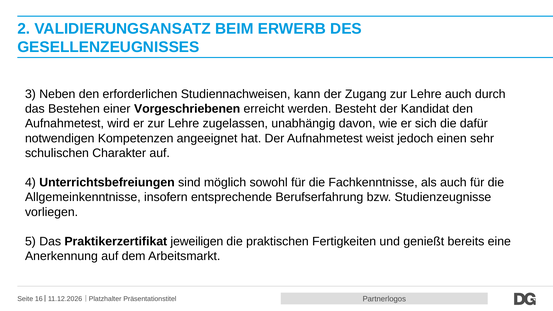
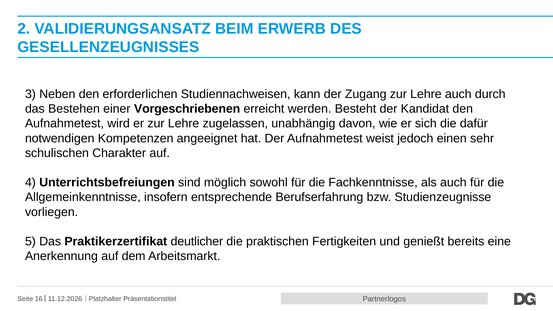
jeweiligen: jeweiligen -> deutlicher (197, 242)
